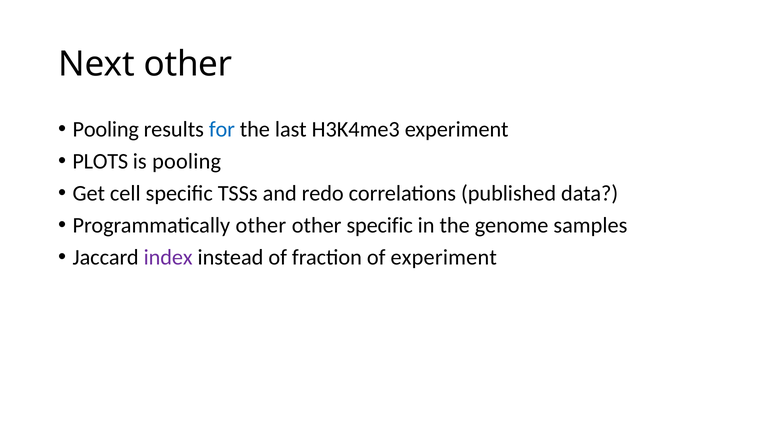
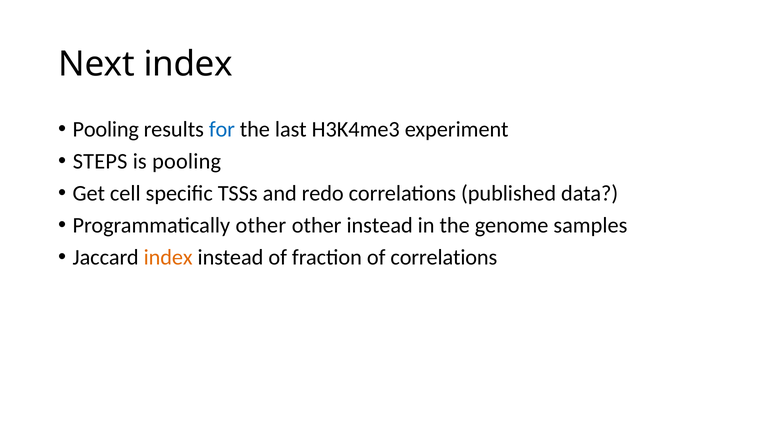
Next other: other -> index (188, 64)
PLOTS: PLOTS -> STEPS (100, 161)
other specific: specific -> instead (380, 225)
index colour: purple -> orange (168, 257)
of experiment: experiment -> correlations (444, 257)
